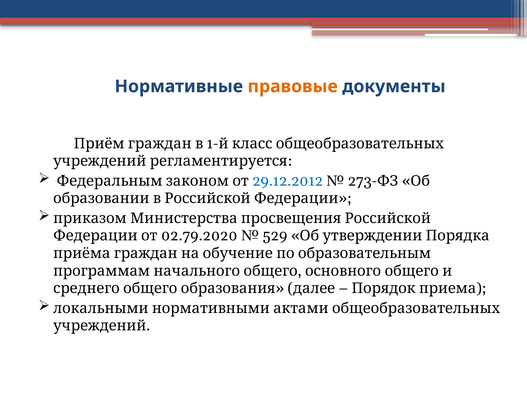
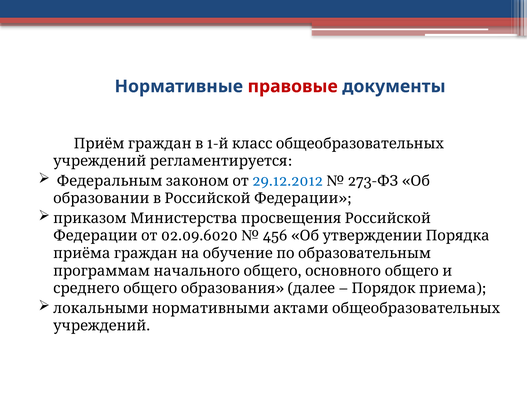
правовые colour: orange -> red (293, 86)
02.79.2020: 02.79.2020 -> 02.09.6020 (199, 236)
529: 529 -> 456 (275, 236)
